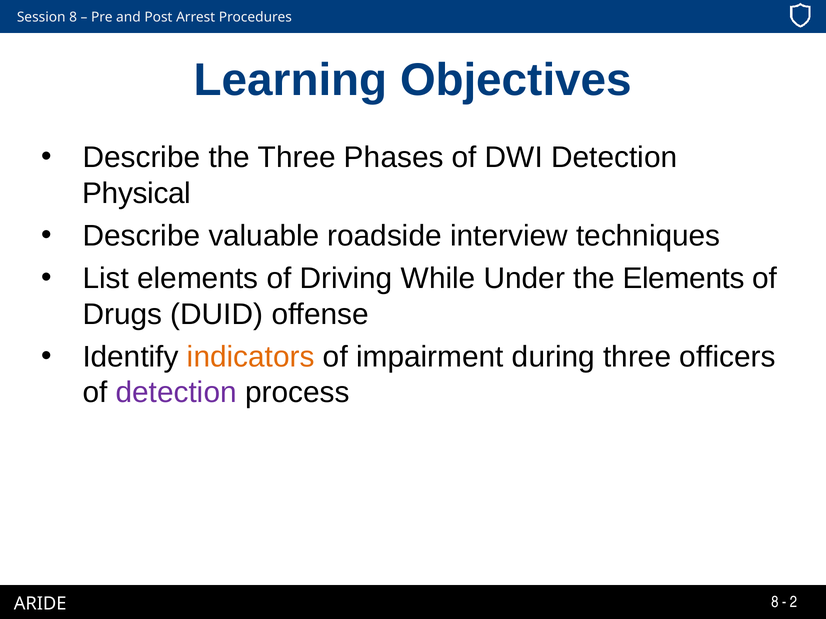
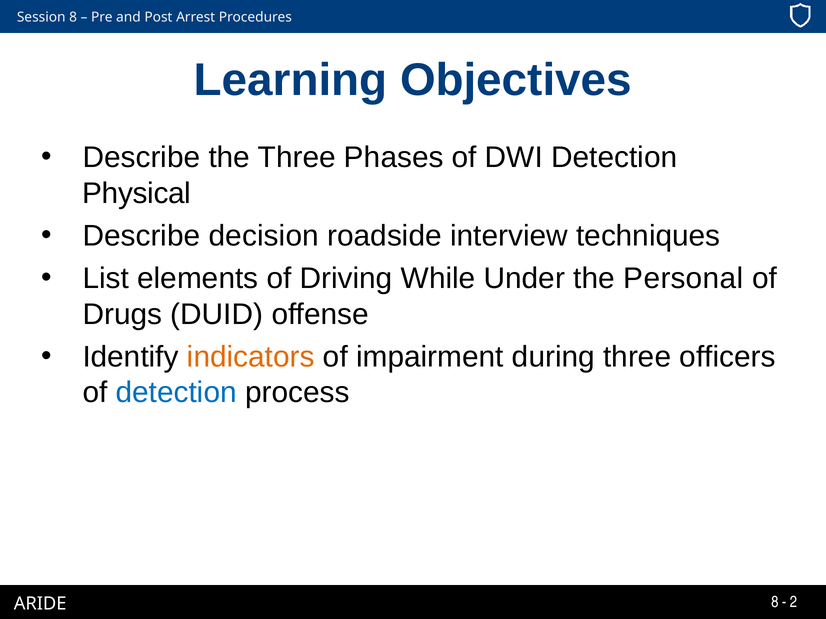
valuable: valuable -> decision (264, 236)
the Elements: Elements -> Personal (683, 279)
detection colour: purple -> blue (176, 393)
